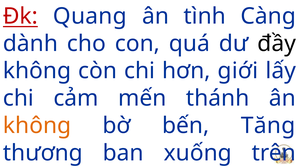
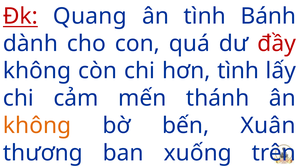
Càng: Càng -> Bánh (268, 16)
đầy colour: black -> red (277, 44)
hơn giới: giới -> tình (238, 71)
Tăng: Tăng -> Xuân (268, 126)
